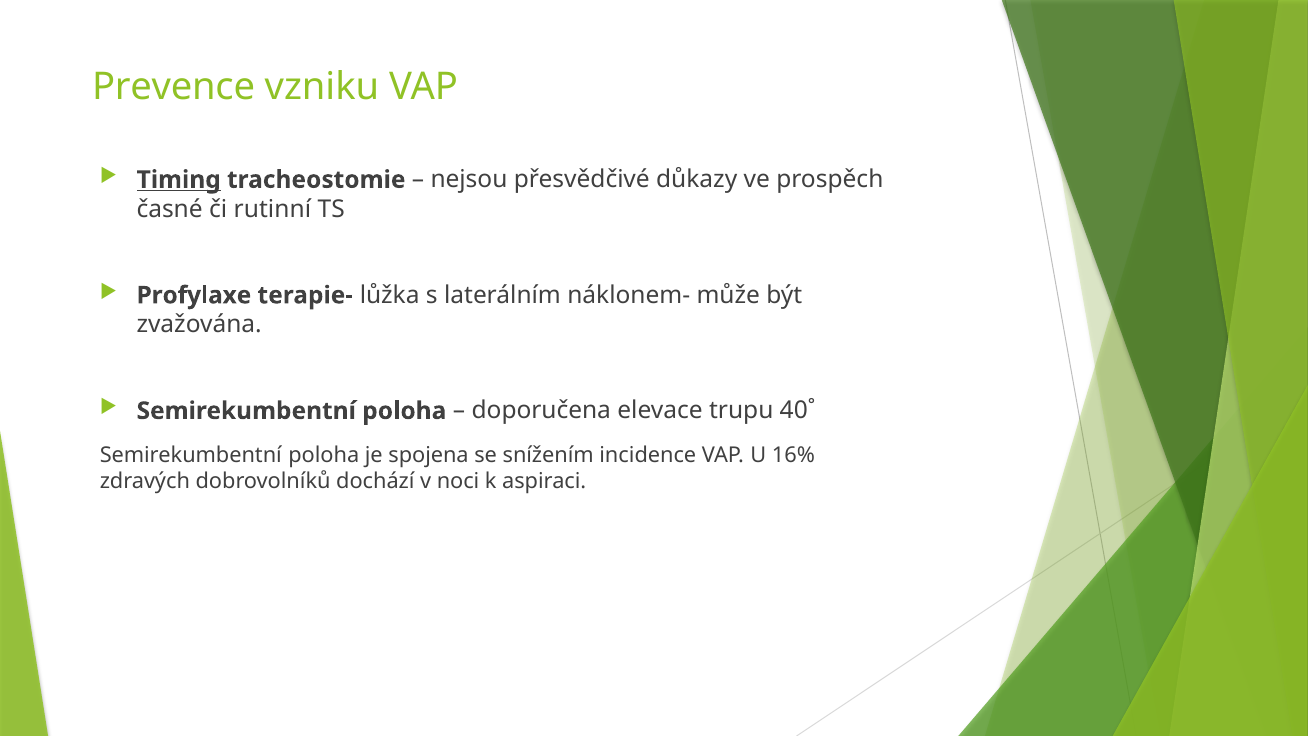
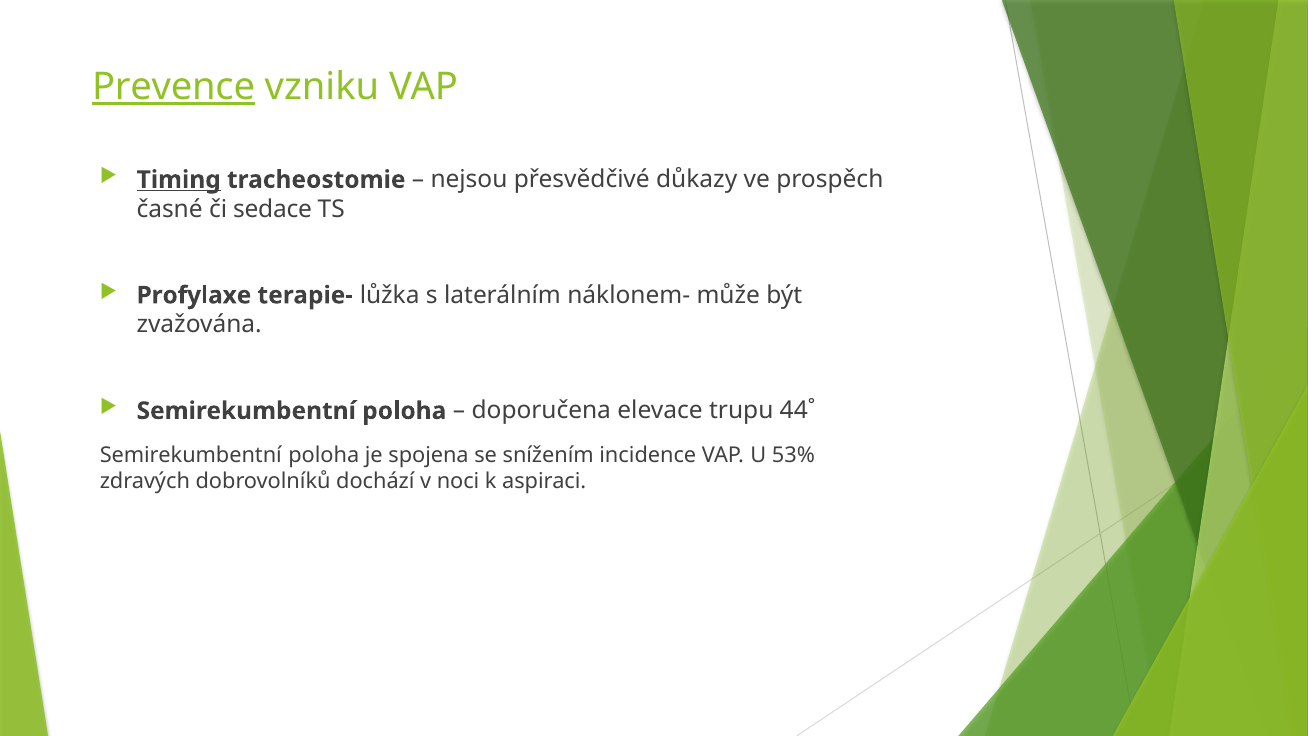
Prevence underline: none -> present (174, 87)
rutinní: rutinní -> sedace (273, 209)
40˚: 40˚ -> 44˚ (797, 411)
16%: 16% -> 53% (793, 455)
